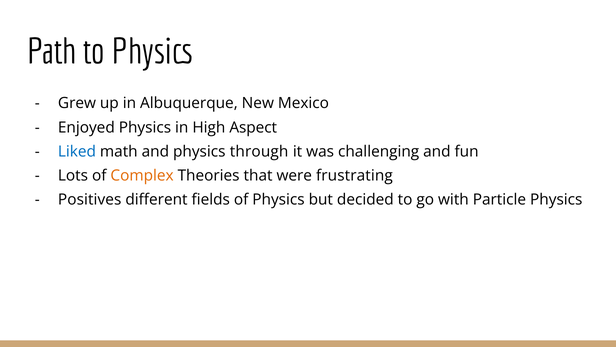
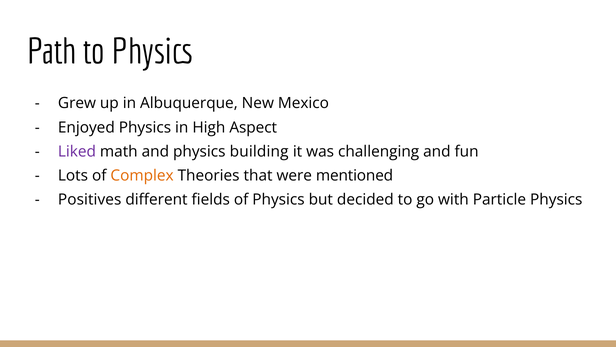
Liked colour: blue -> purple (77, 151)
through: through -> building (259, 151)
frustrating: frustrating -> mentioned (355, 175)
